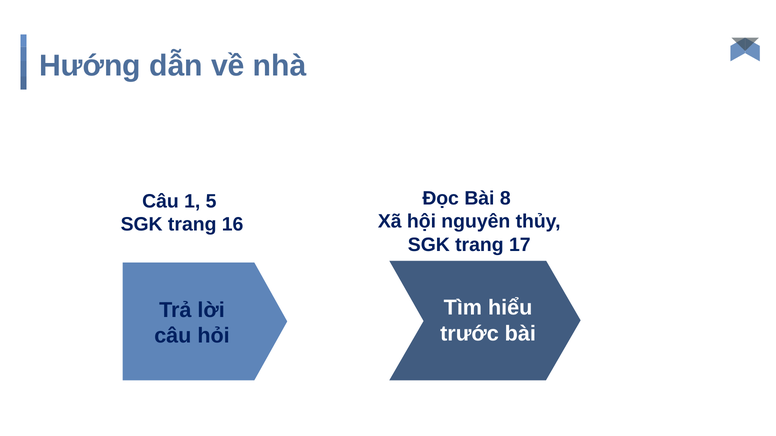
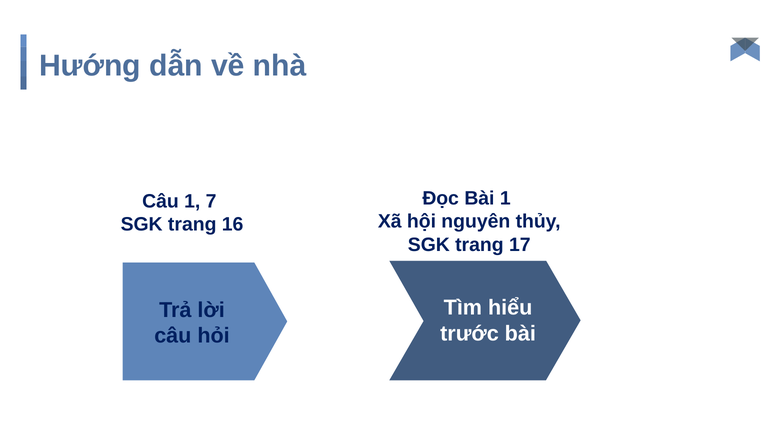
Bài 8: 8 -> 1 (505, 198)
5: 5 -> 7 (211, 201)
